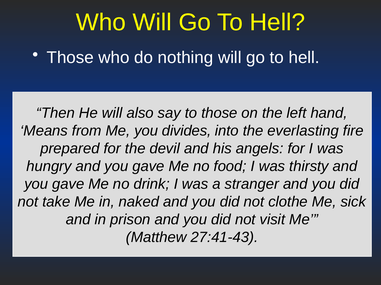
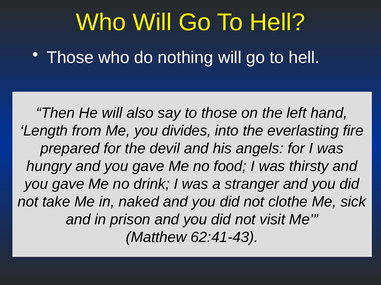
Means: Means -> Length (44, 131)
27:41-43: 27:41-43 -> 62:41-43 (224, 238)
